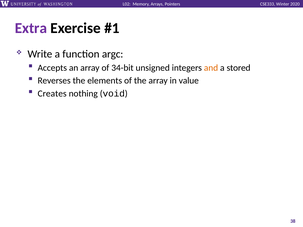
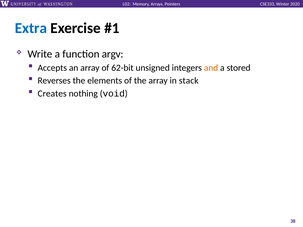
Extra colour: purple -> blue (31, 28)
argc: argc -> argv (113, 54)
34-bit: 34-bit -> 62-bit (122, 68)
value: value -> stack (189, 81)
